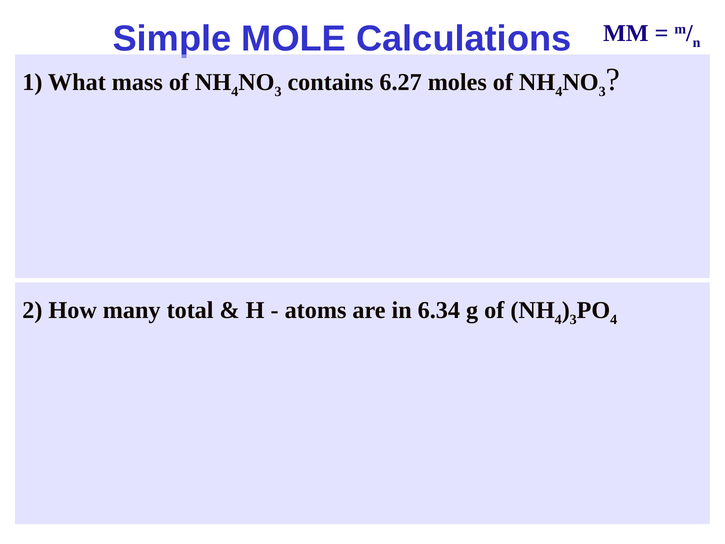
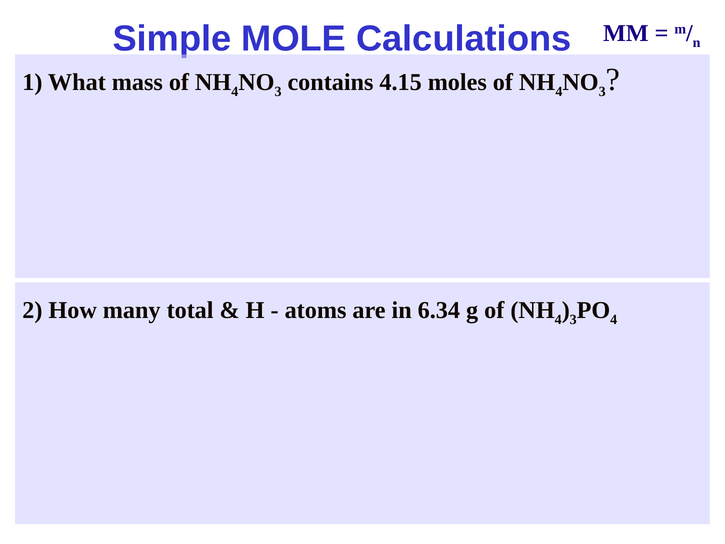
6.27: 6.27 -> 4.15 (401, 82)
